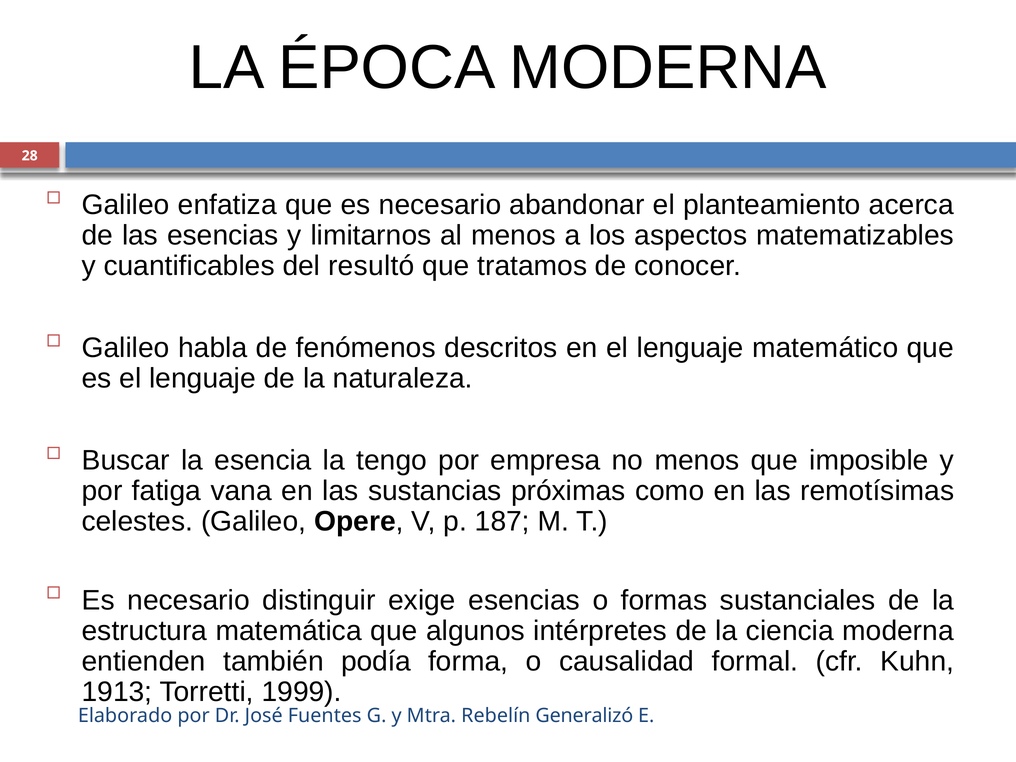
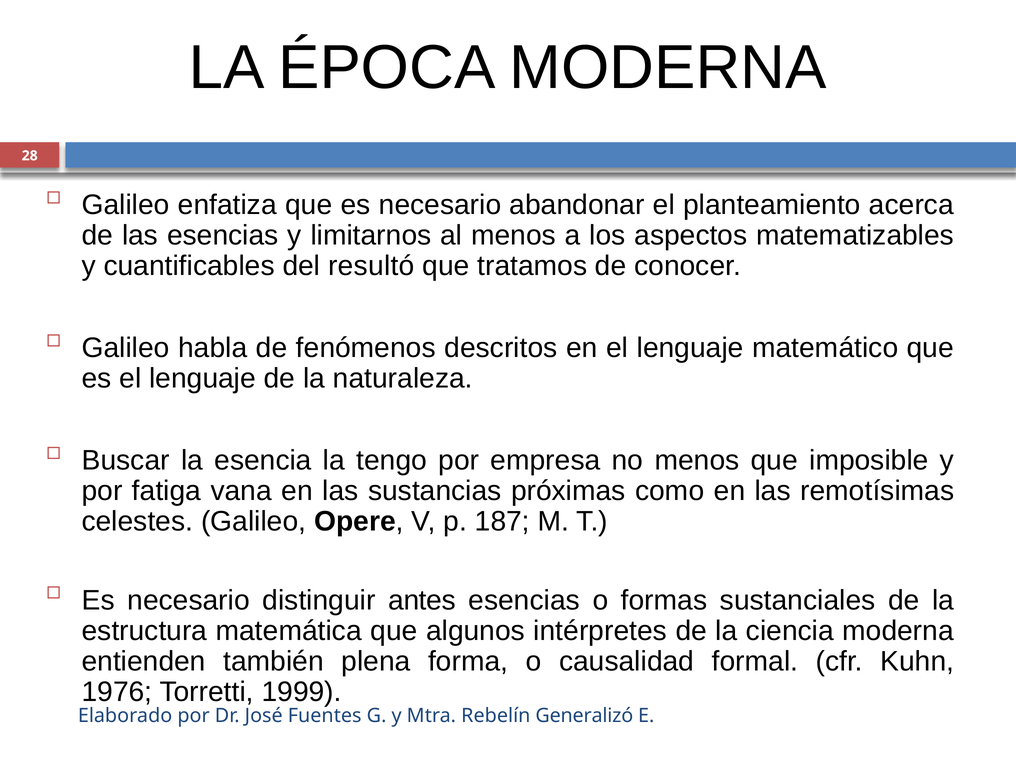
exige: exige -> antes (422, 600)
podía: podía -> plena (376, 661)
1913: 1913 -> 1976 (117, 692)
